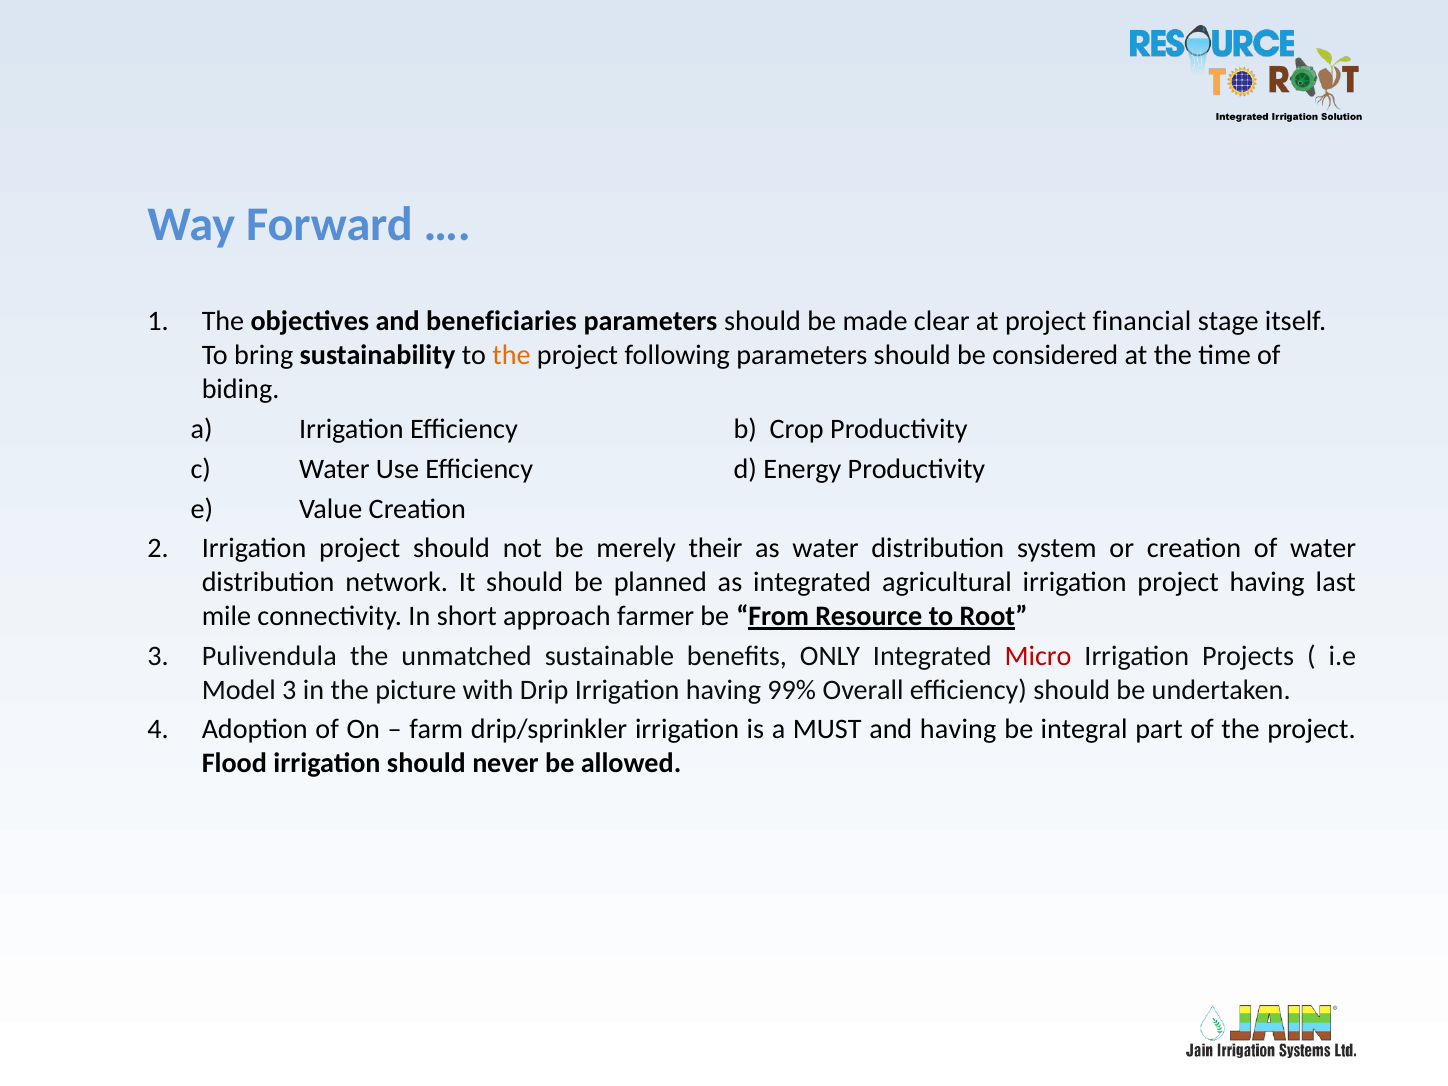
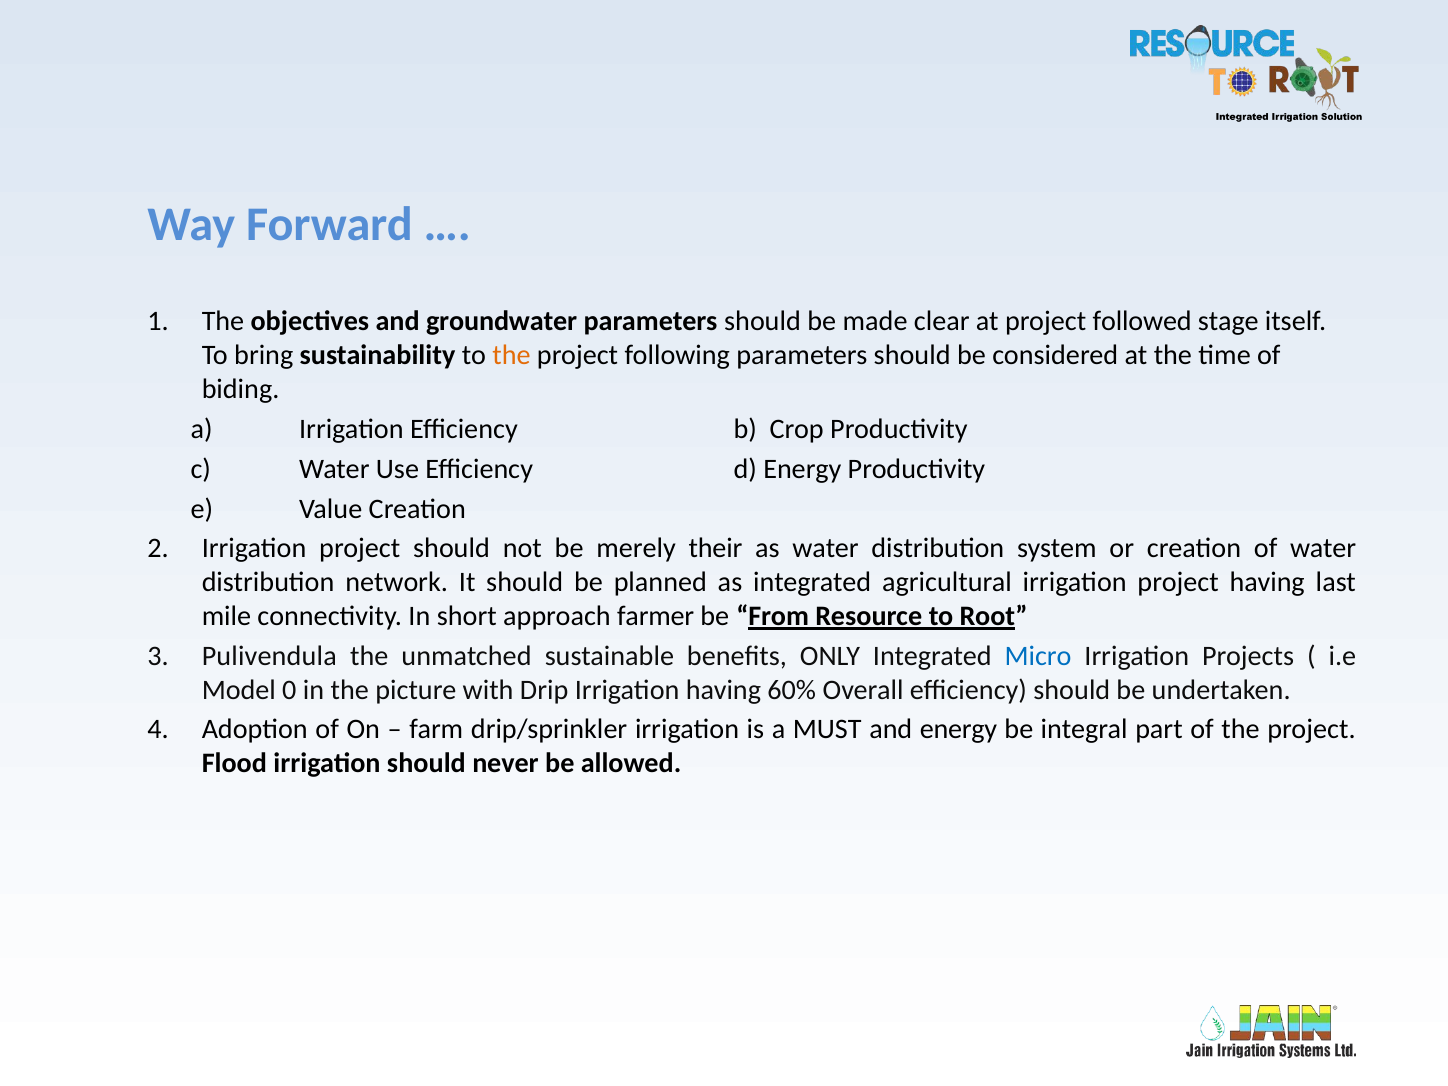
beneficiaries: beneficiaries -> groundwater (502, 322)
financial: financial -> followed (1142, 322)
Micro colour: red -> blue (1038, 656)
Model 3: 3 -> 0 (289, 690)
99%: 99% -> 60% (792, 690)
and having: having -> energy (958, 730)
